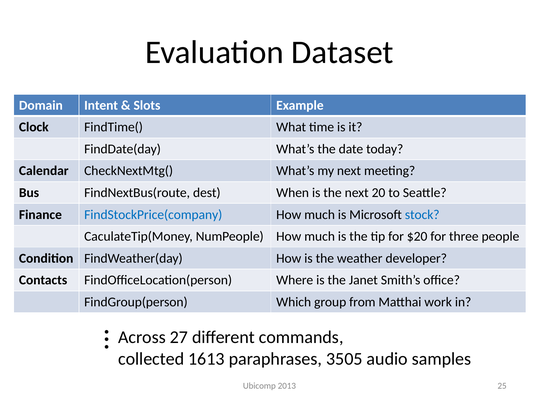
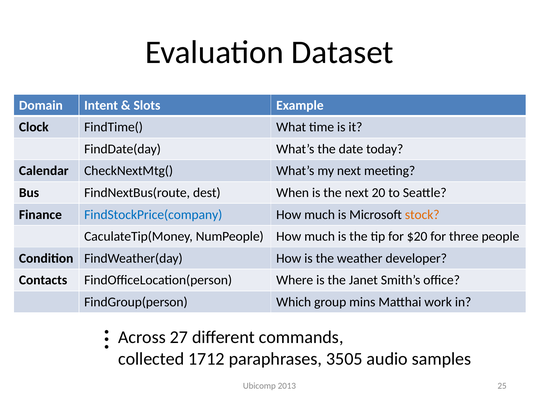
stock colour: blue -> orange (422, 215)
from: from -> mins (362, 302)
1613: 1613 -> 1712 (206, 359)
